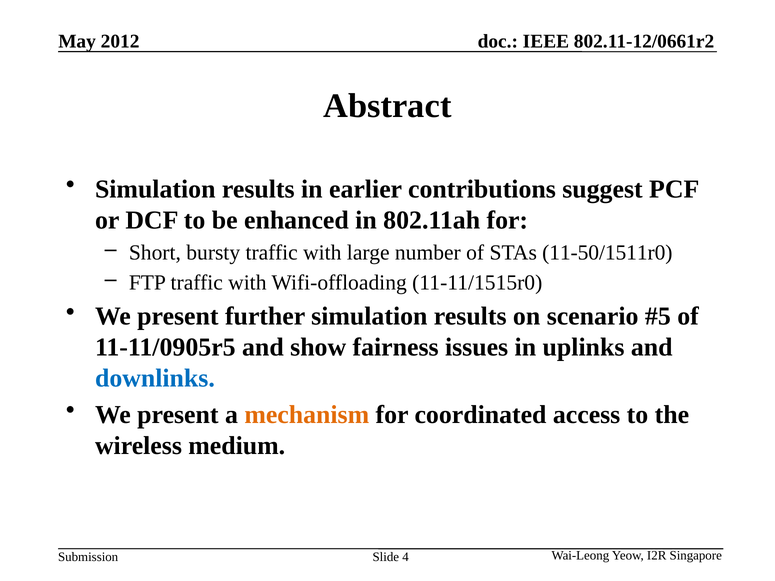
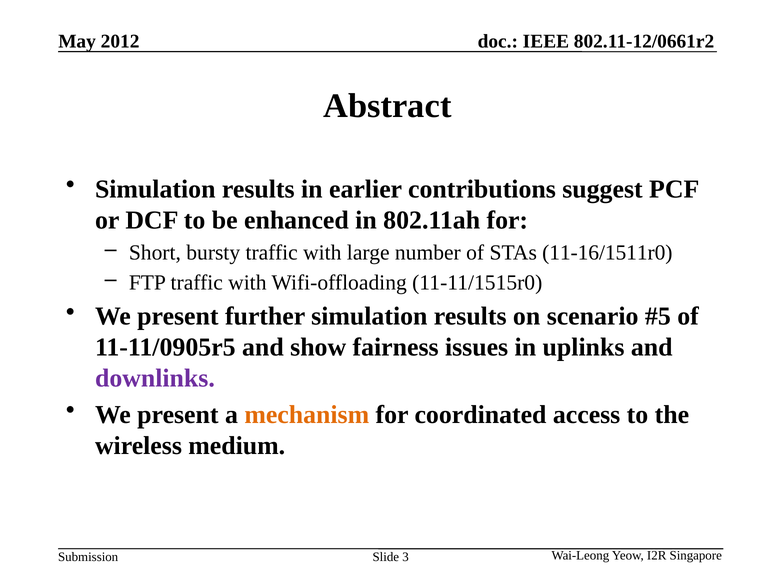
11-50/1511r0: 11-50/1511r0 -> 11-16/1511r0 (607, 253)
downlinks colour: blue -> purple (155, 379)
4: 4 -> 3 (406, 557)
